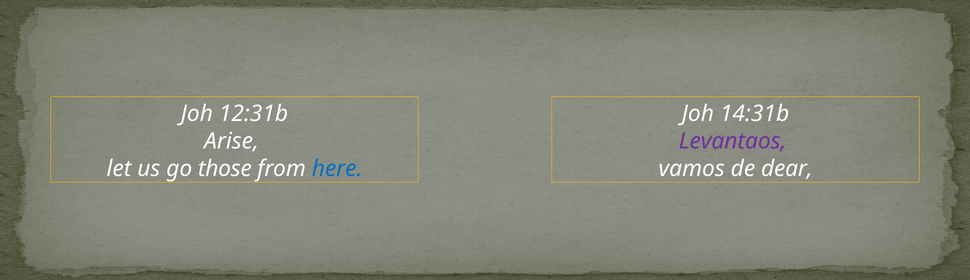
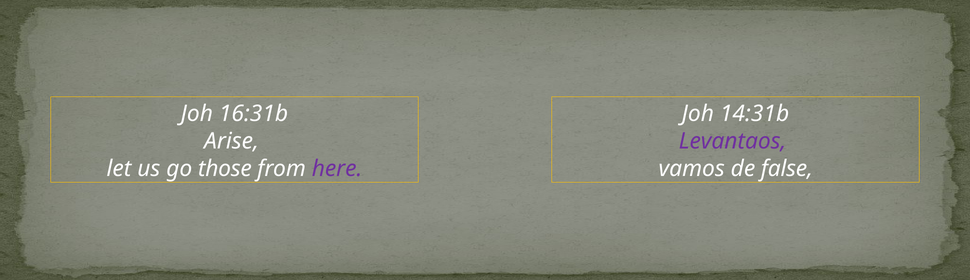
12:31b: 12:31b -> 16:31b (254, 114)
here colour: blue -> purple (337, 168)
dear: dear -> false (787, 168)
